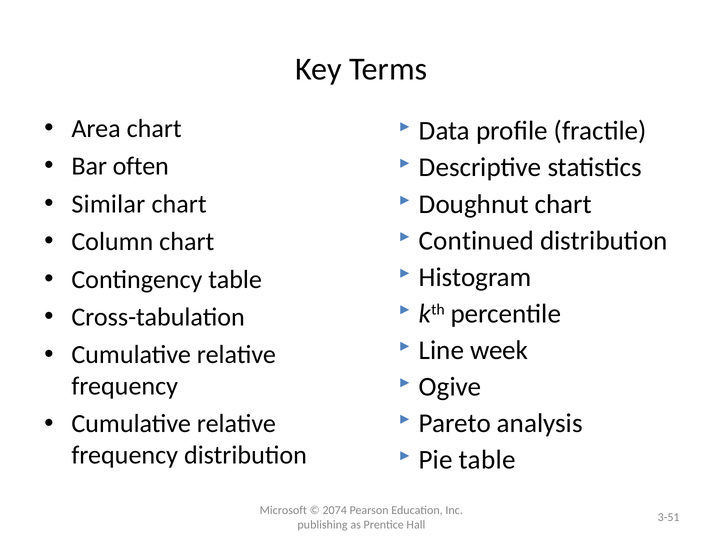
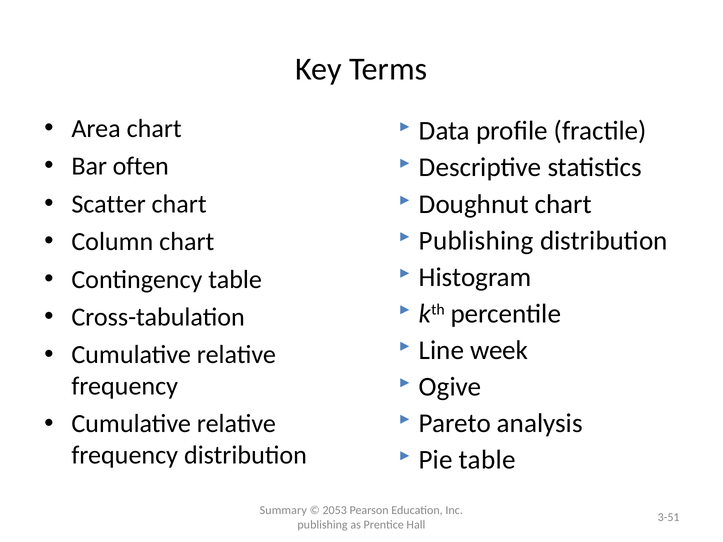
Similar: Similar -> Scatter (109, 204)
Continued: Continued -> Publishing (476, 241)
Microsoft: Microsoft -> Summary (283, 511)
2074: 2074 -> 2053 (335, 511)
